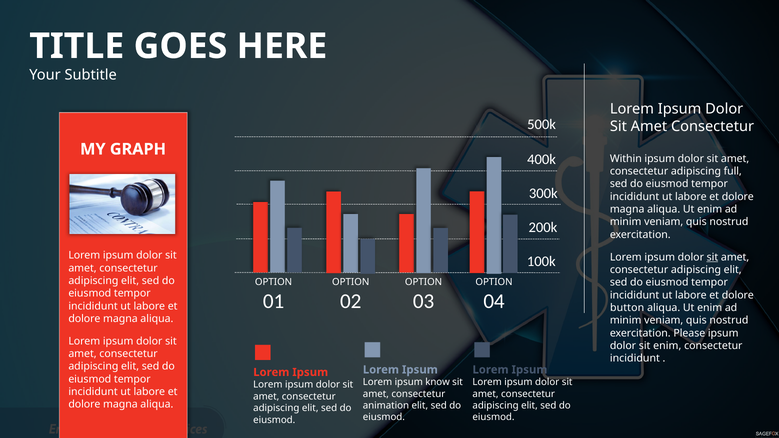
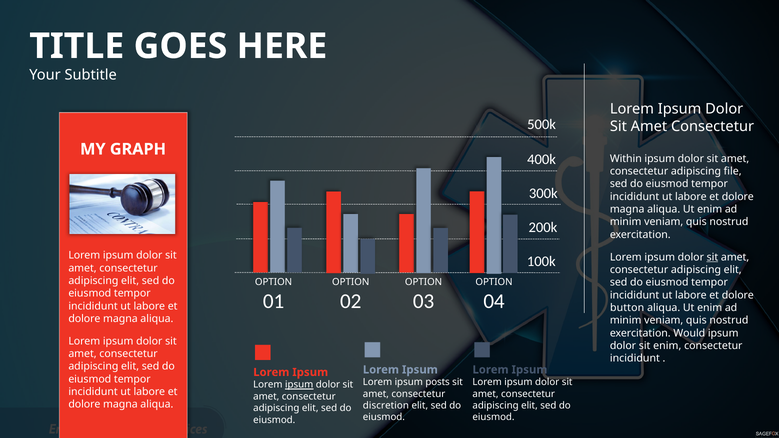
full: full -> file (733, 171)
Please: Please -> Would (689, 333)
know: know -> posts (438, 382)
ipsum underline: none -> present (299, 385)
animation: animation -> discretion (386, 406)
